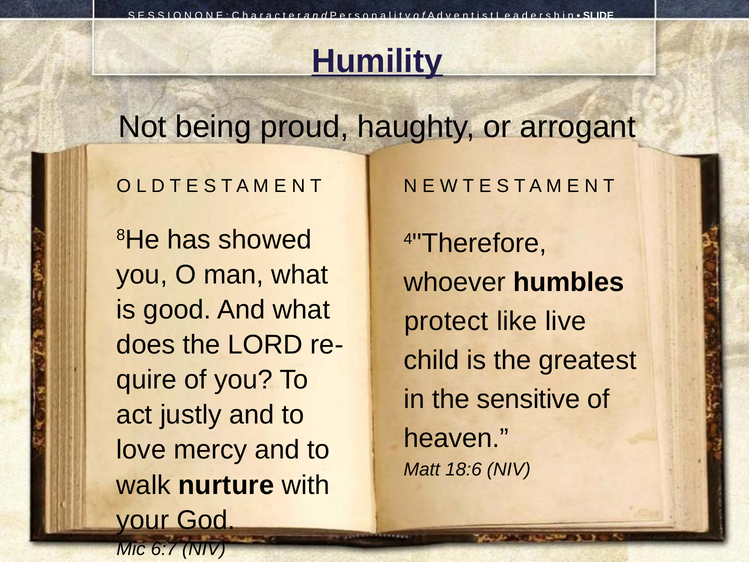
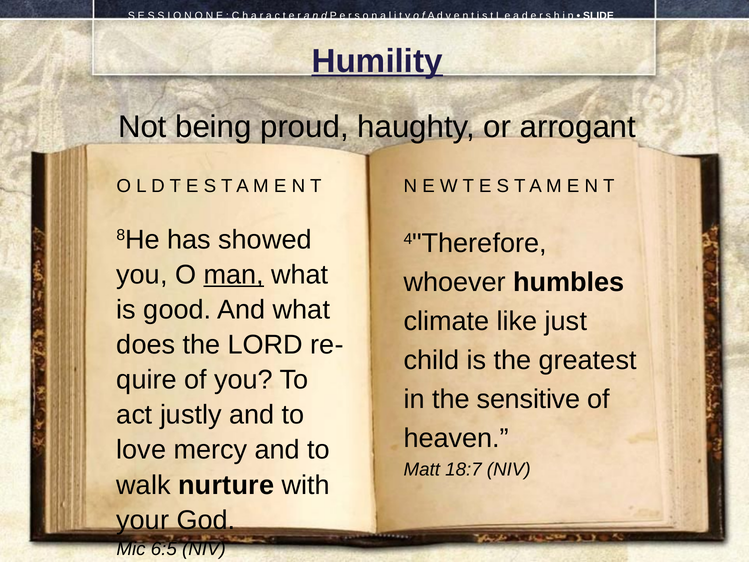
man underline: none -> present (234, 275)
protect: protect -> climate (446, 321)
live: live -> just (566, 321)
18:6: 18:6 -> 18:7 (463, 470)
6:7: 6:7 -> 6:5 (164, 549)
